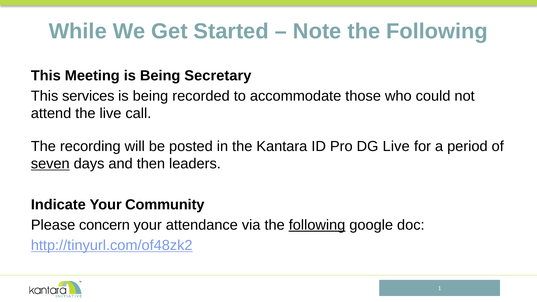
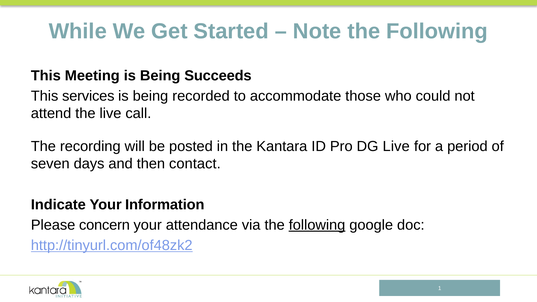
Secretary: Secretary -> Succeeds (218, 76)
seven underline: present -> none (50, 164)
leaders: leaders -> contact (195, 164)
Community: Community -> Information (165, 205)
